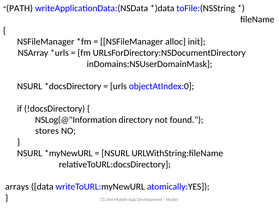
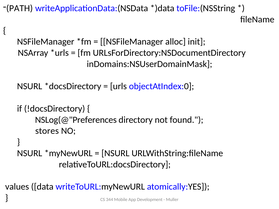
NSLog(@"Information: NSLog(@"Information -> NSLog(@"Preferences (76, 120)
arrays: arrays -> values (17, 187)
